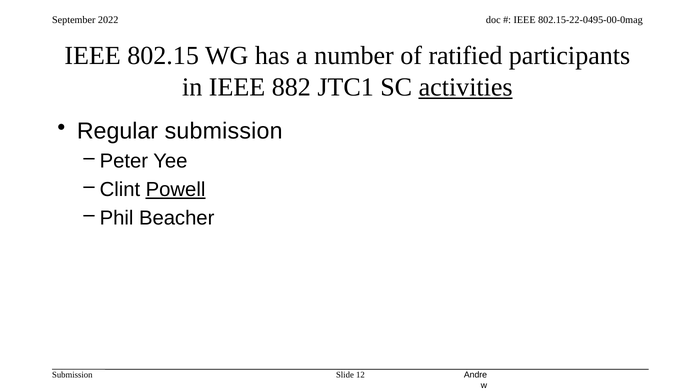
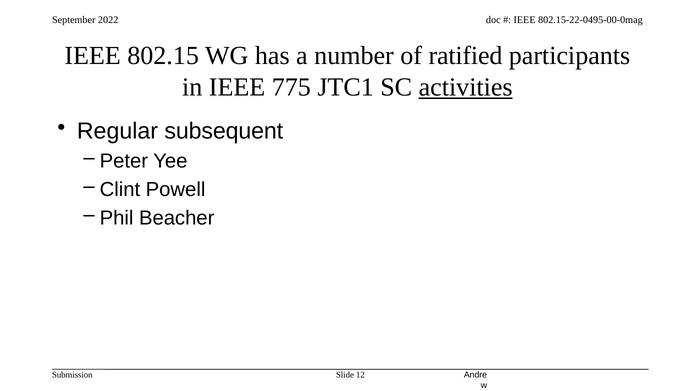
882: 882 -> 775 (291, 87)
Regular submission: submission -> subsequent (224, 131)
Powell underline: present -> none (176, 189)
